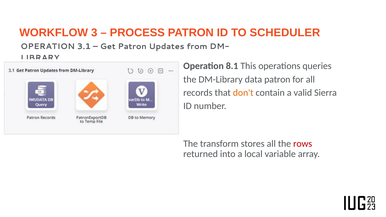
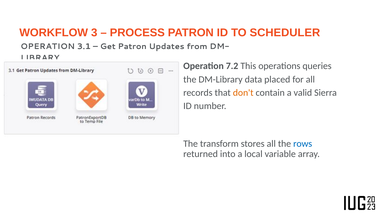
8.1: 8.1 -> 7.2 (232, 66)
data patron: patron -> placed (277, 79)
rows colour: red -> blue (303, 144)
